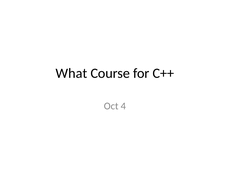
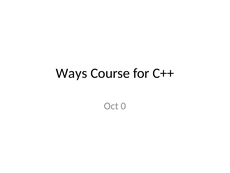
What: What -> Ways (71, 73)
4: 4 -> 0 (123, 106)
